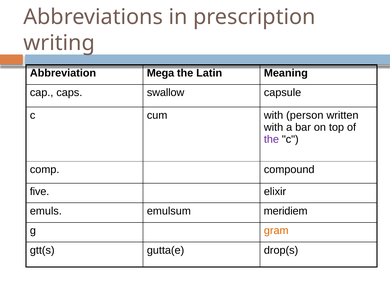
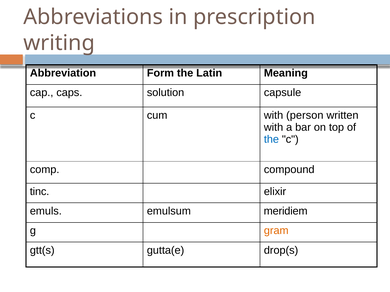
Mega: Mega -> Form (160, 73)
swallow: swallow -> solution (166, 93)
the colour: purple -> blue (271, 140)
five: five -> tinc (40, 192)
